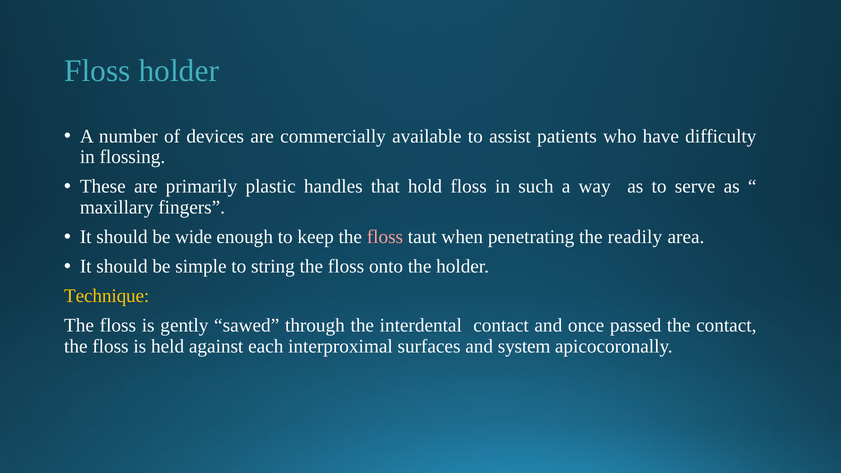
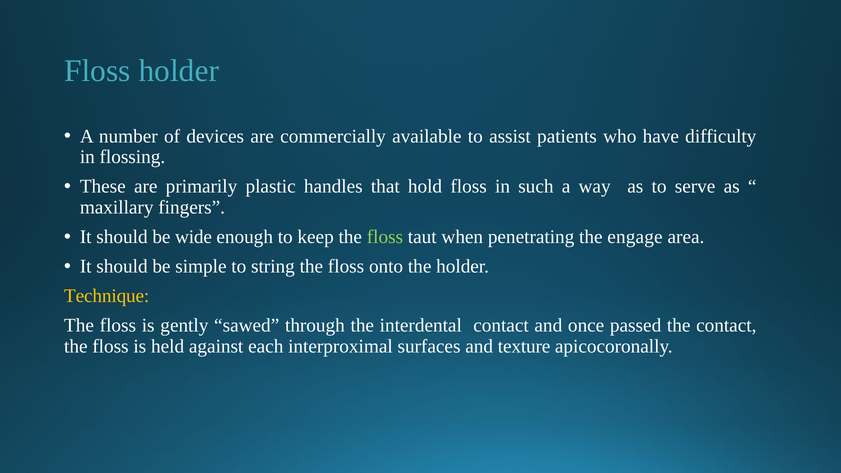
floss colour: pink -> light green (385, 237)
readily: readily -> engage (635, 237)
system: system -> texture (524, 346)
